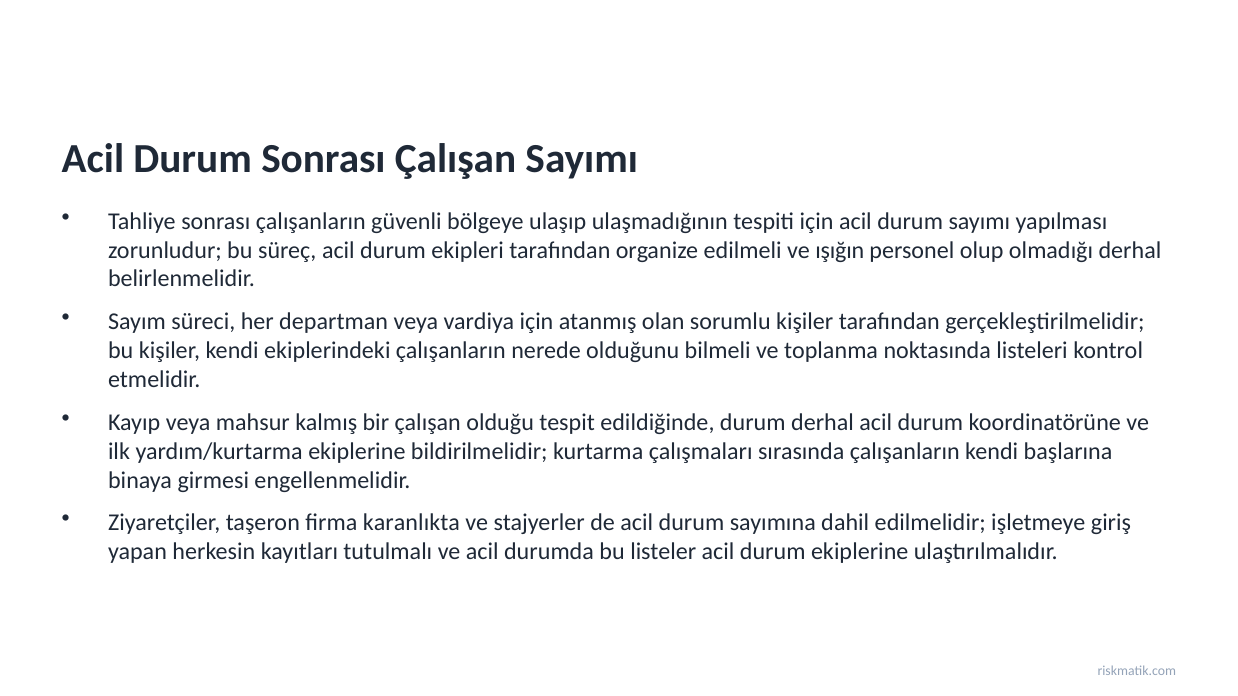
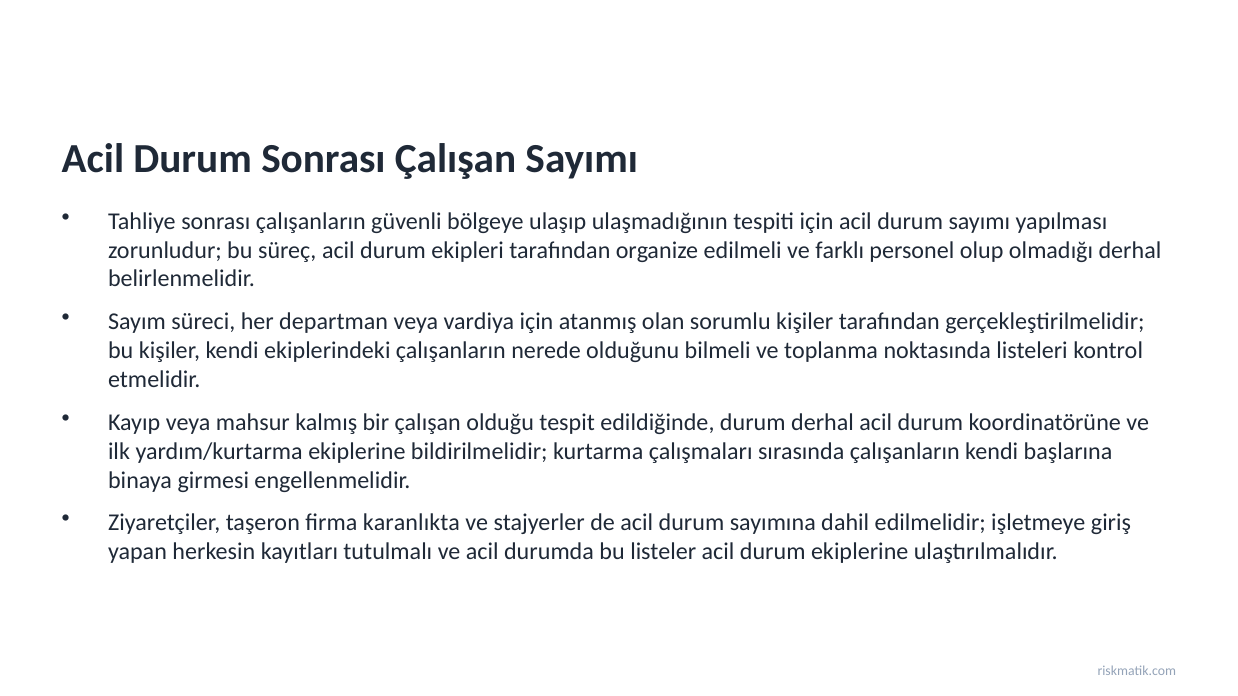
ışığın: ışığın -> farklı (840, 250)
